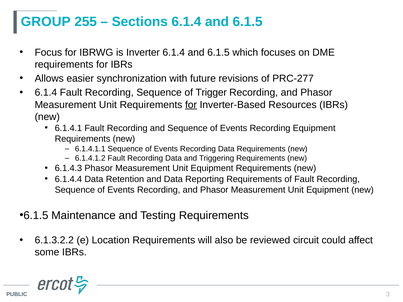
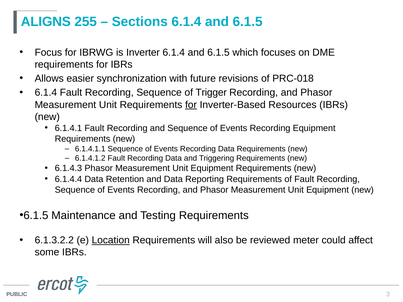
GROUP: GROUP -> ALIGNS (46, 22)
PRC-277: PRC-277 -> PRC-018 (293, 79)
Location underline: none -> present (111, 240)
circuit: circuit -> meter (306, 240)
